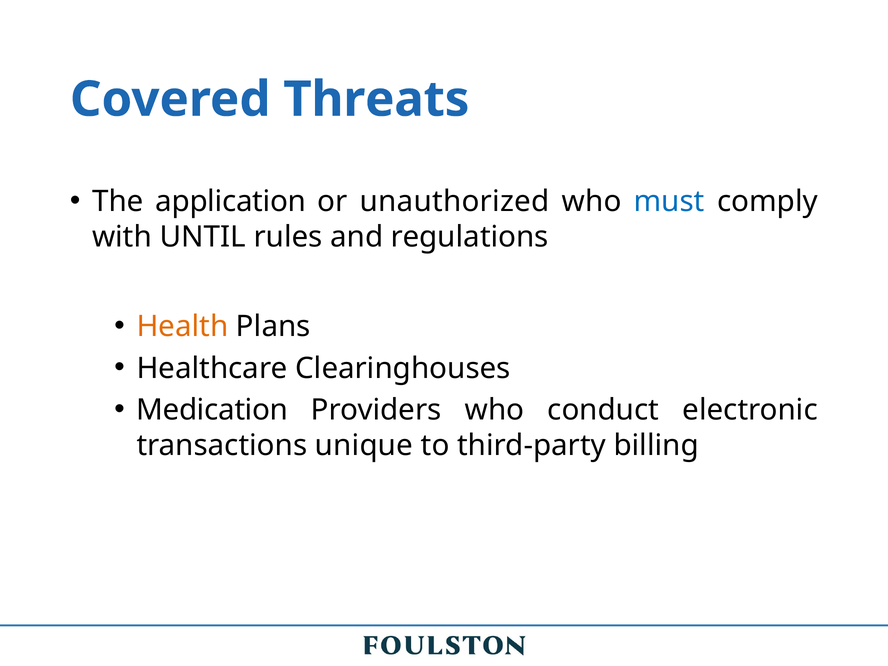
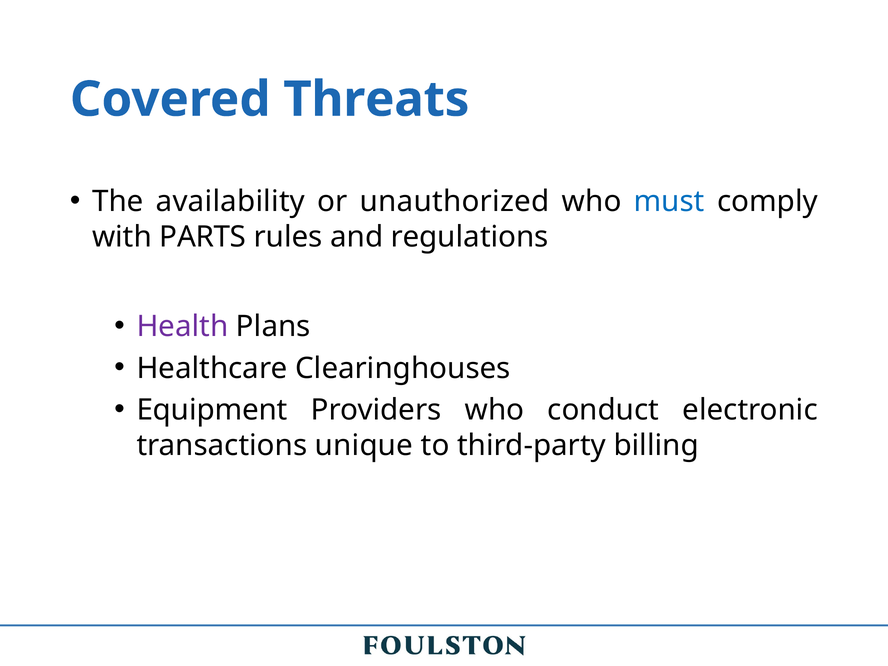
application: application -> availability (230, 202)
UNTIL: UNTIL -> PARTS (203, 237)
Health colour: orange -> purple (182, 327)
Medication: Medication -> Equipment (212, 410)
